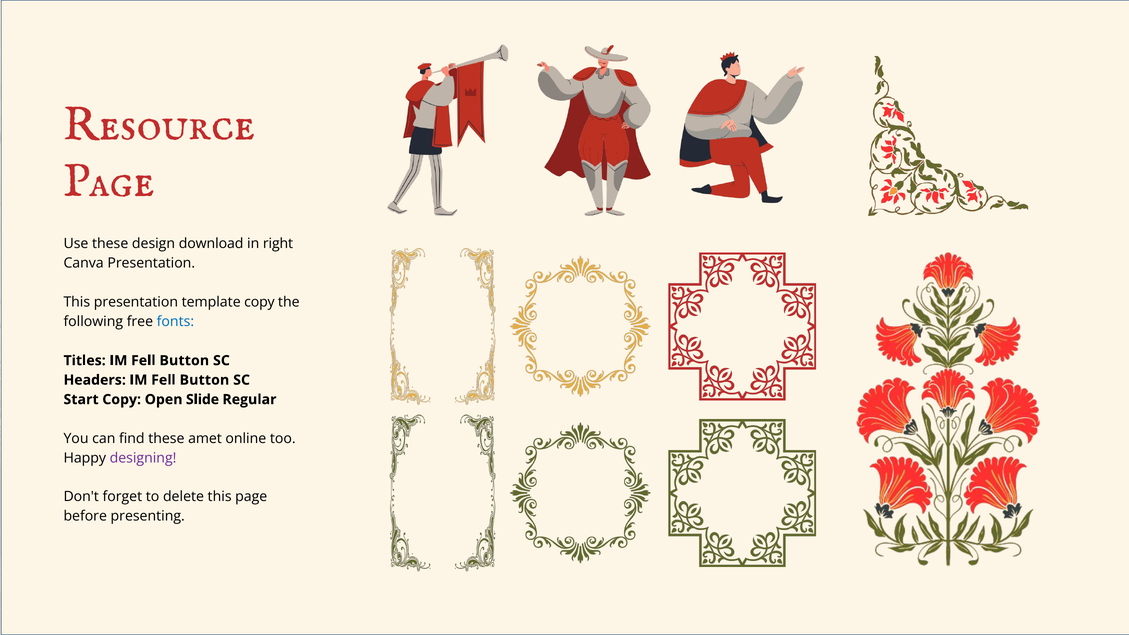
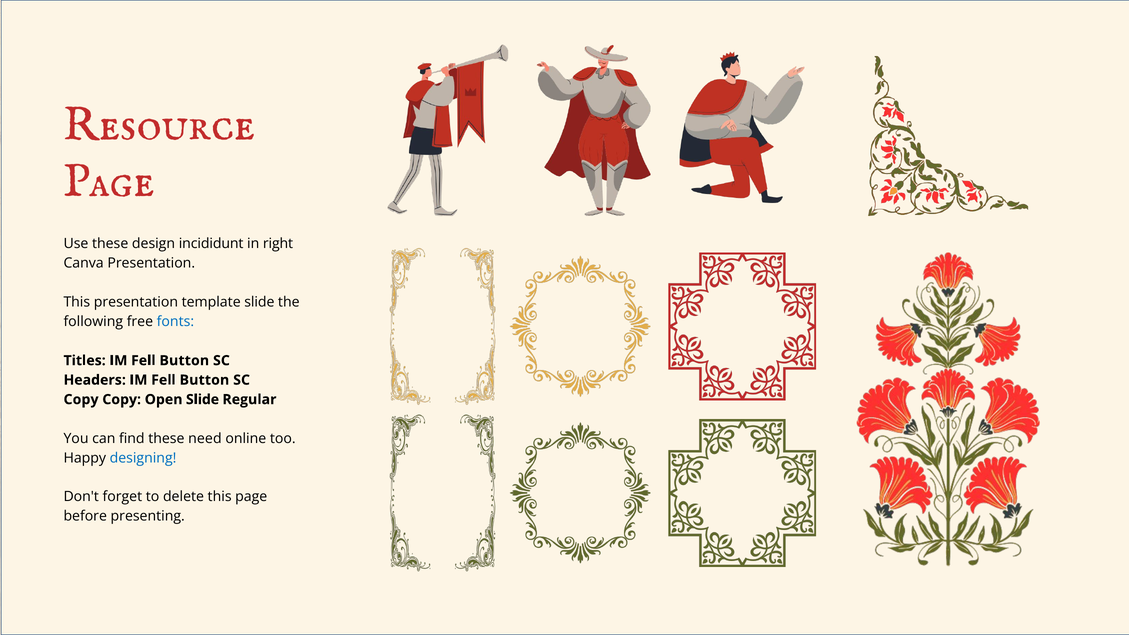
download: download -> incididunt (211, 244)
template copy: copy -> slide (259, 302)
Start: Start -> Copy (81, 400)
amet: amet -> need (205, 438)
designing colour: purple -> blue (143, 458)
